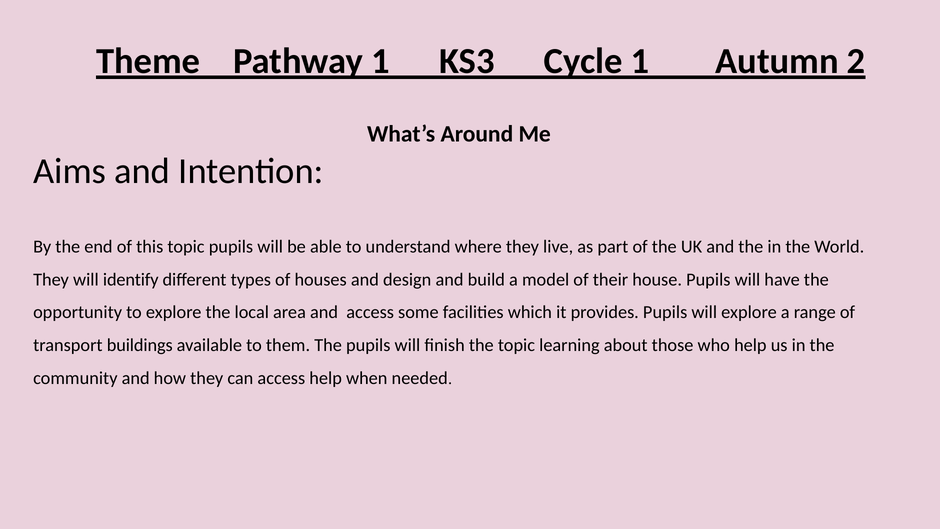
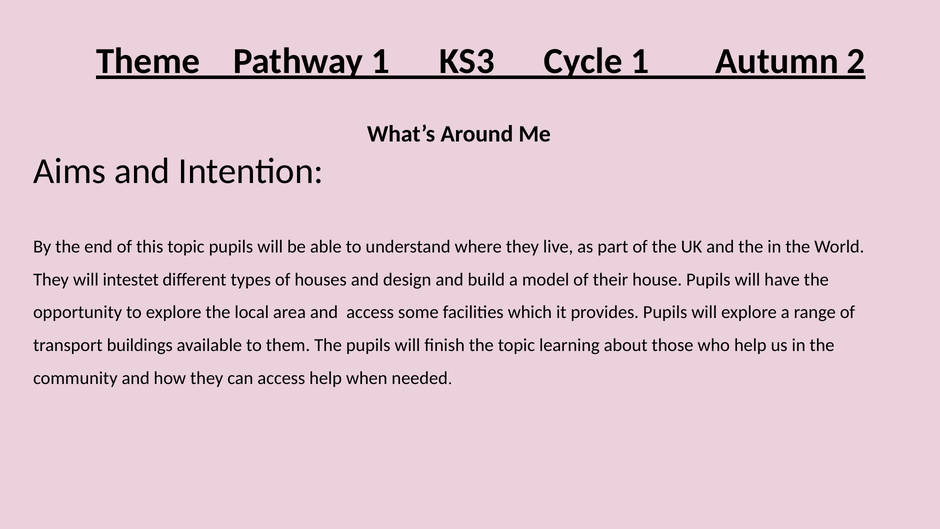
identify: identify -> intestet (131, 279)
